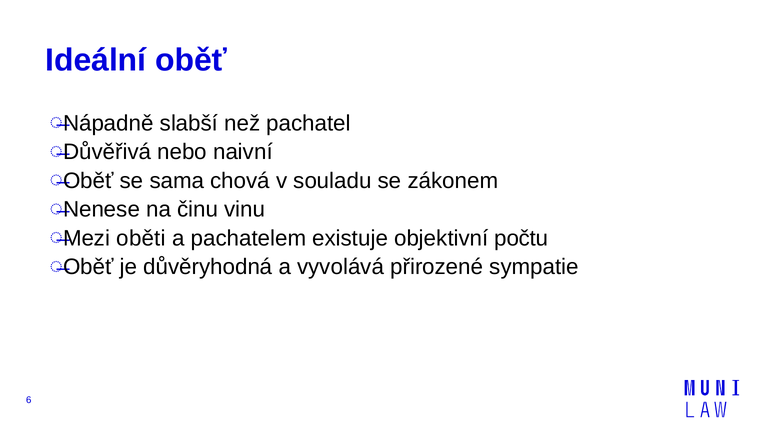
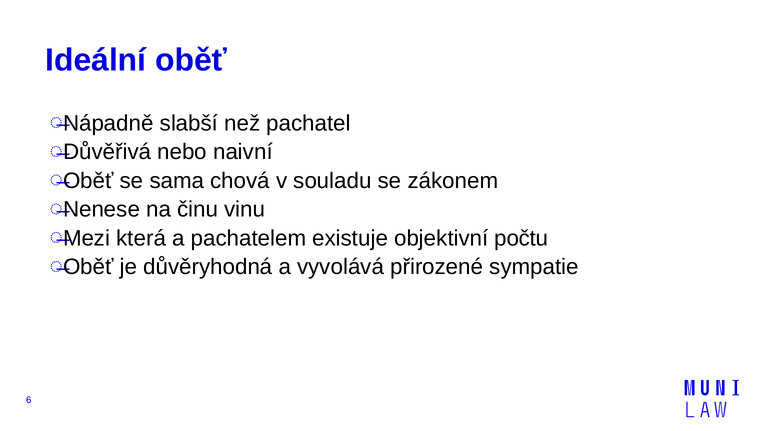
oběti: oběti -> která (141, 238)
